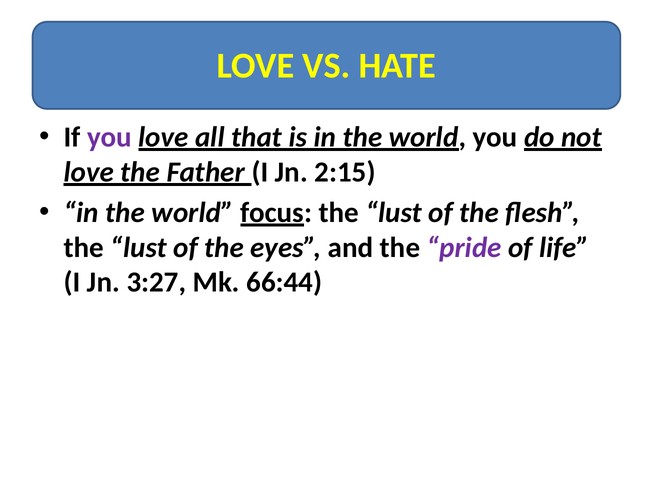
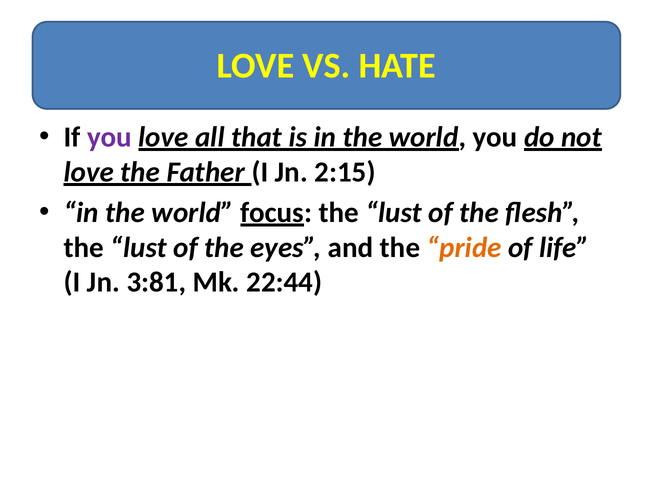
pride colour: purple -> orange (464, 247)
3:27: 3:27 -> 3:81 (156, 282)
66:44: 66:44 -> 22:44 (284, 282)
